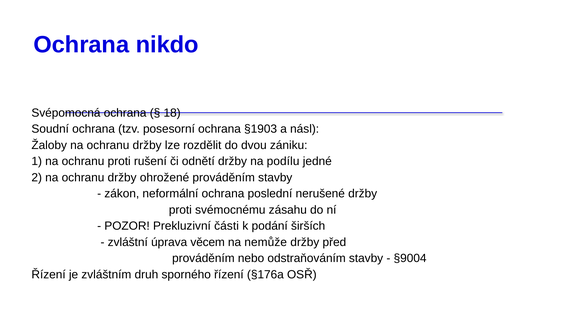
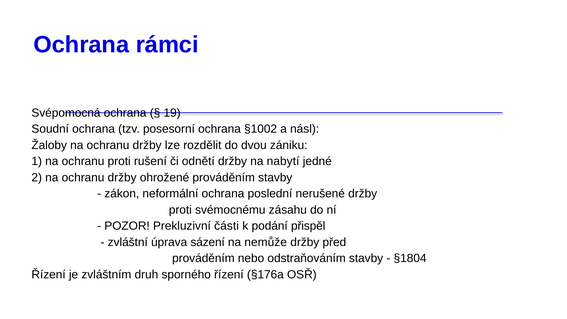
nikdo: nikdo -> rámci (167, 45)
18: 18 -> 19 (172, 113)
§1903: §1903 -> §1002 (261, 129)
podílu: podílu -> nabytí (283, 161)
širších: širších -> přispěl (308, 226)
věcem: věcem -> sázení (208, 242)
§9004: §9004 -> §1804 (410, 258)
